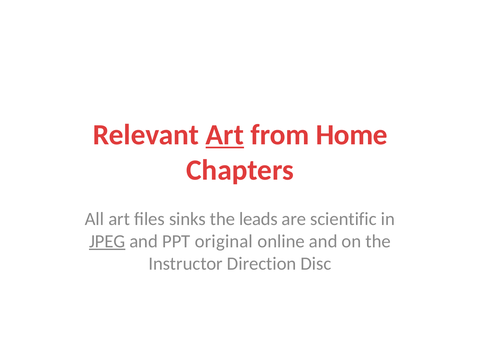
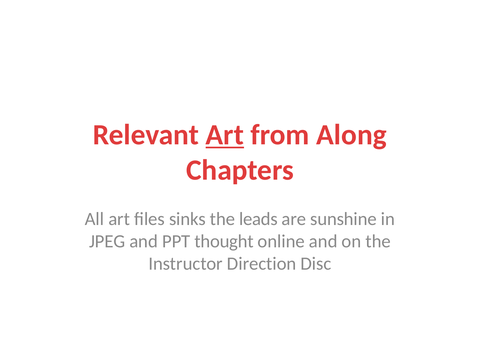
Home: Home -> Along (352, 135)
scientific: scientific -> sunshine (343, 219)
JPEG underline: present -> none (107, 241)
original: original -> thought (224, 241)
